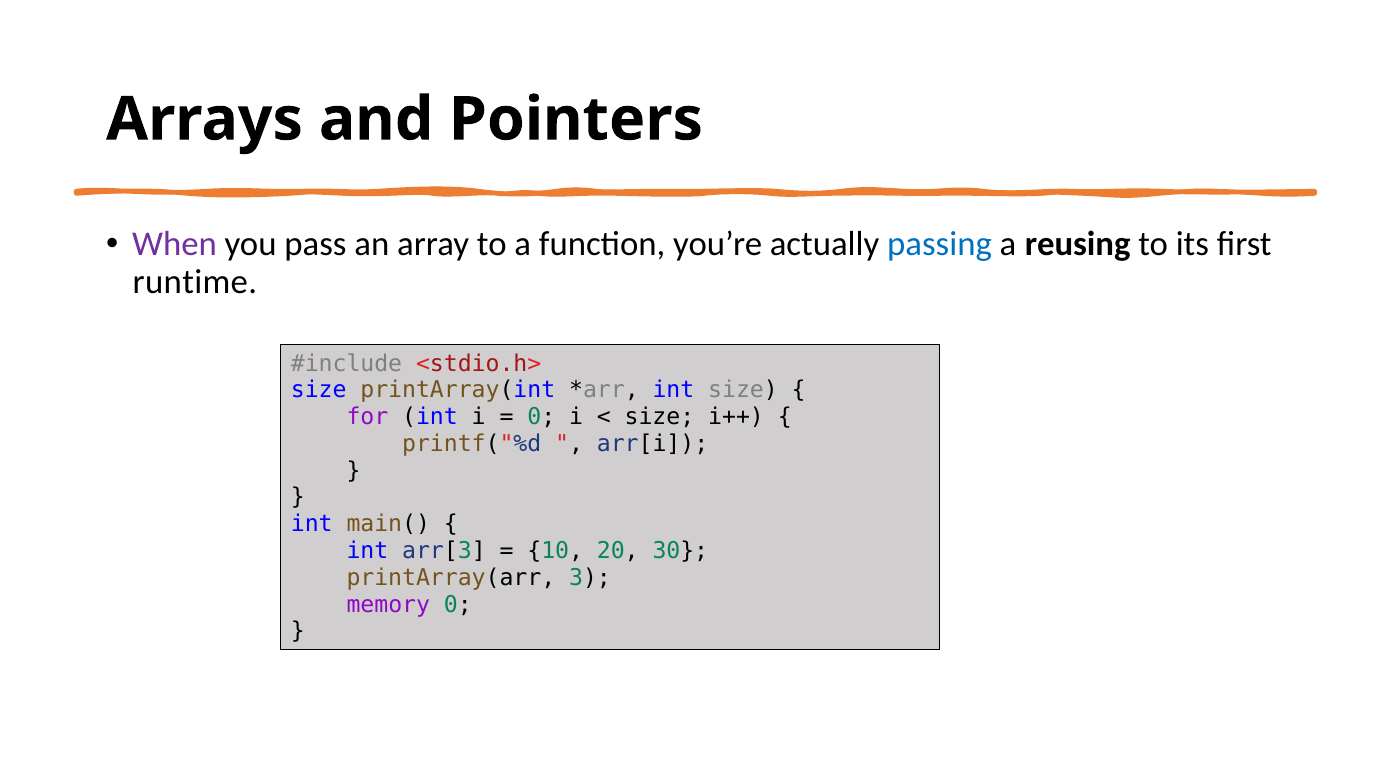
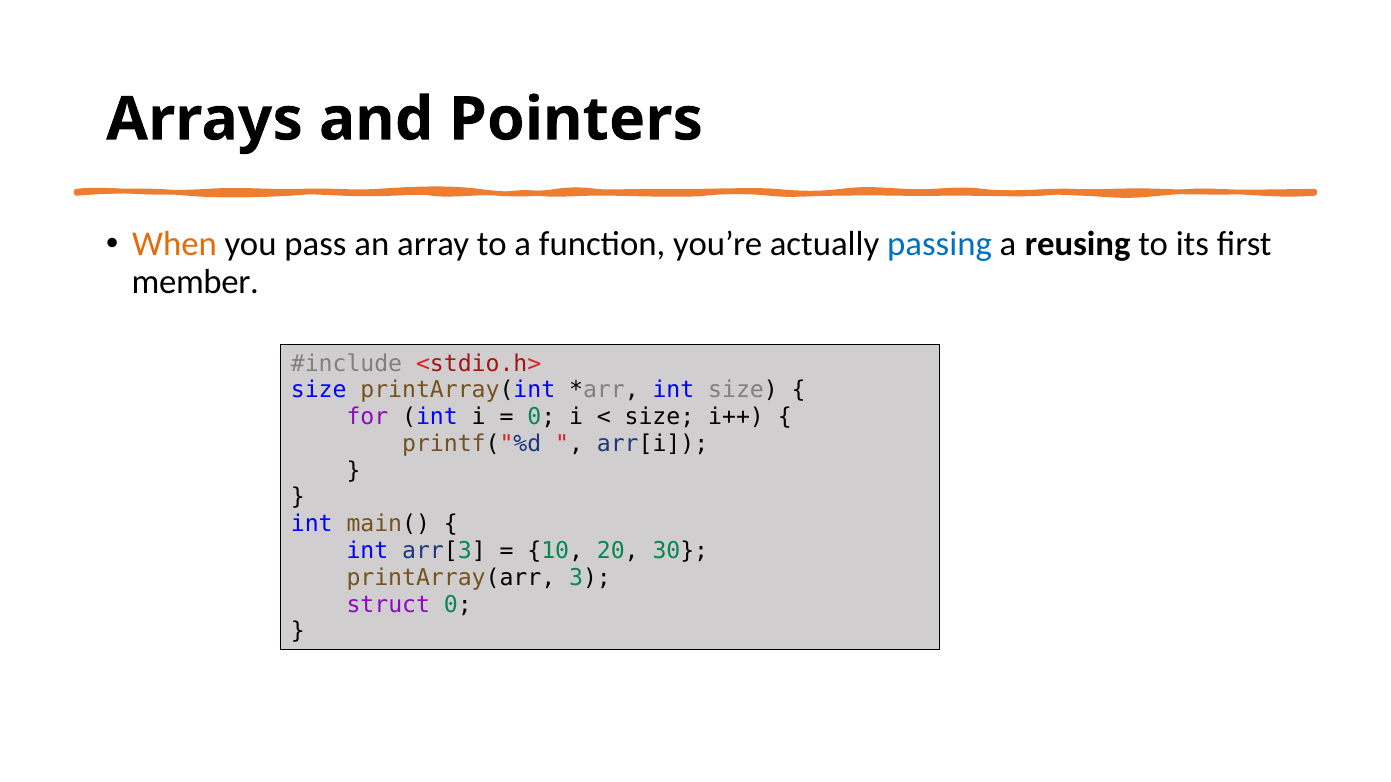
When colour: purple -> orange (174, 244)
runtime: runtime -> member (195, 283)
memory: memory -> struct (388, 605)
